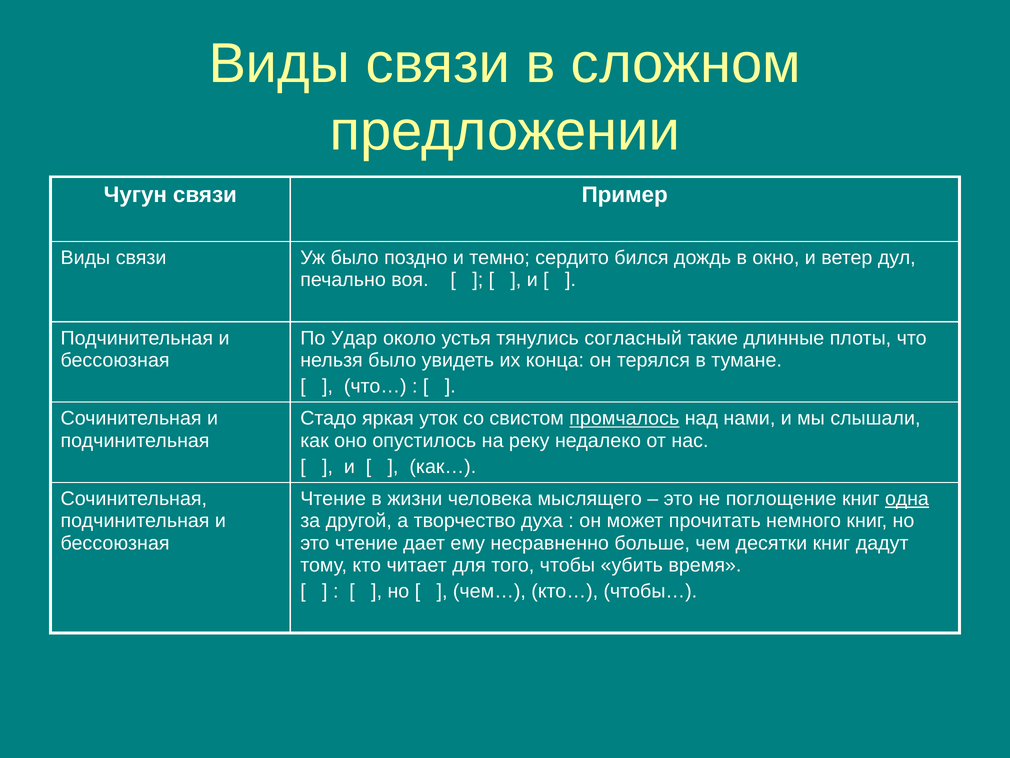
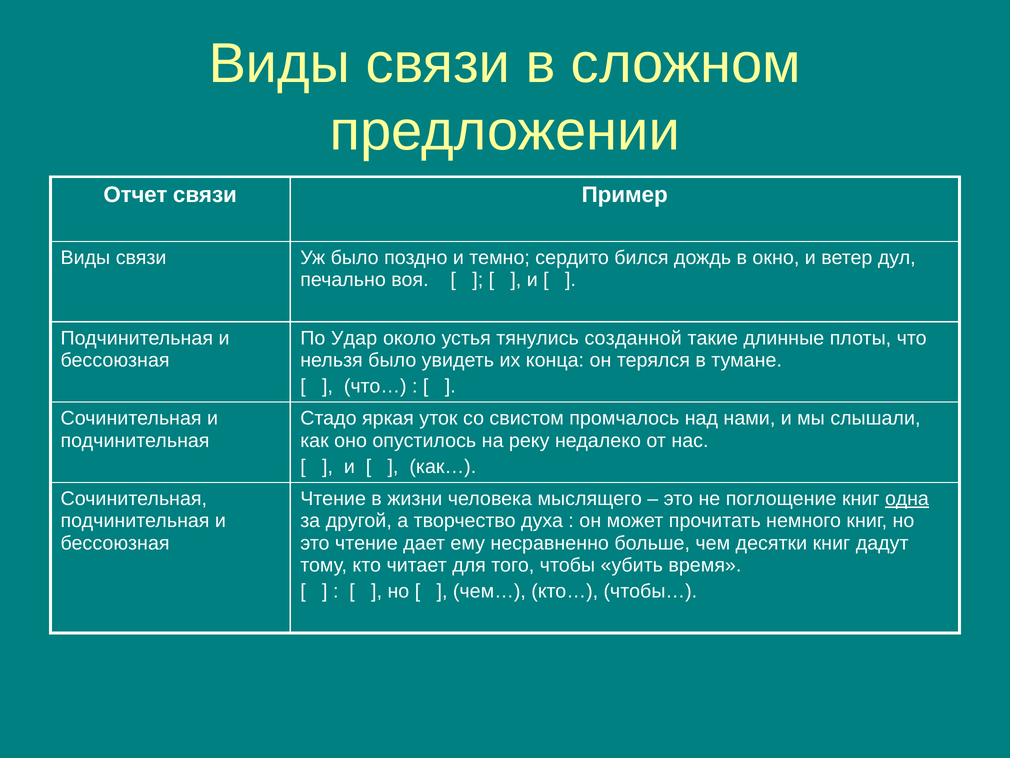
Чугун: Чугун -> Отчет (135, 195)
согласный: согласный -> созданной (633, 338)
промчалось underline: present -> none (624, 418)
